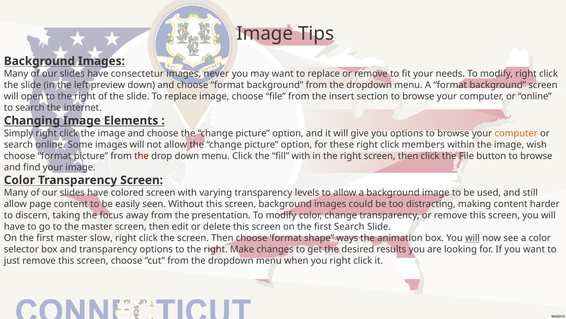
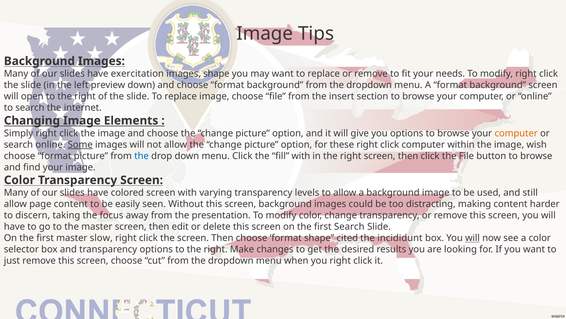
consectetur: consectetur -> exercitation (137, 74)
images never: never -> shape (216, 74)
Some underline: none -> present (80, 144)
click members: members -> computer (423, 144)
the colour: red -> blue (142, 156)
ways: ways -> cited (347, 238)
animation: animation -> incididunt (400, 238)
